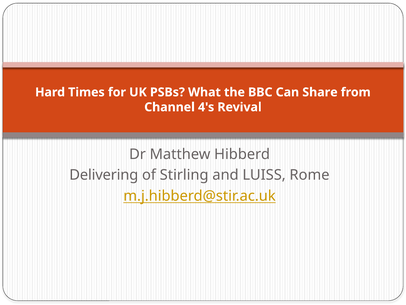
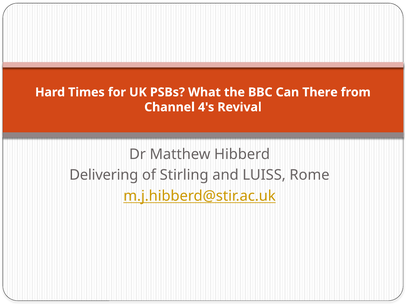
Share: Share -> There (320, 92)
